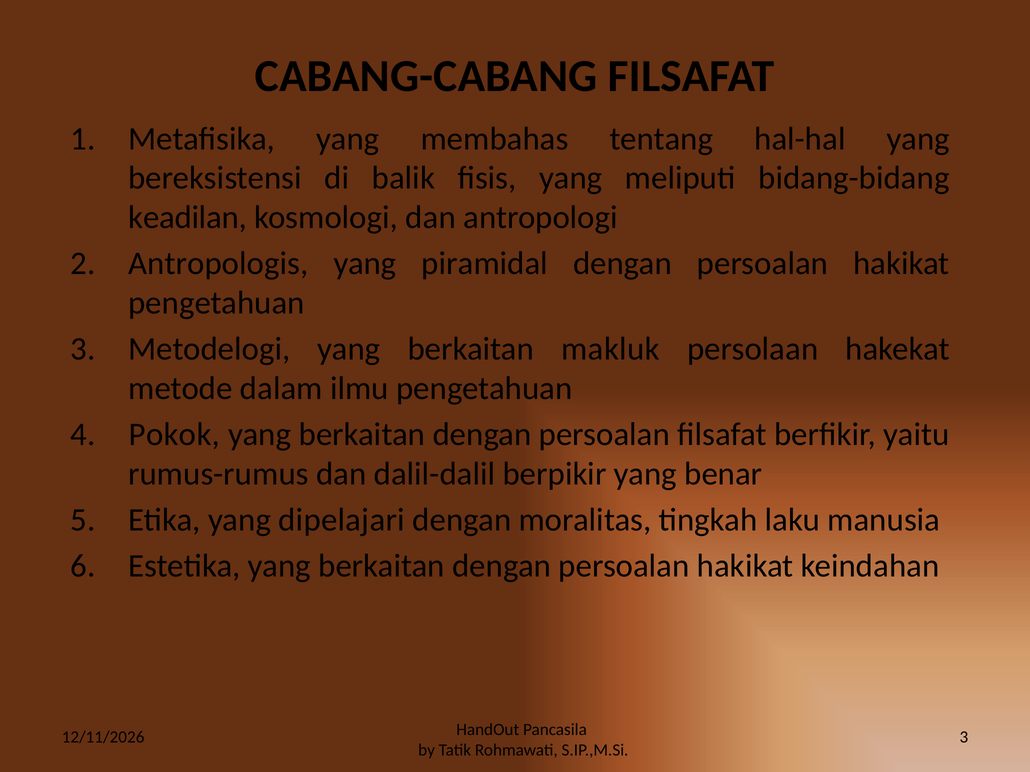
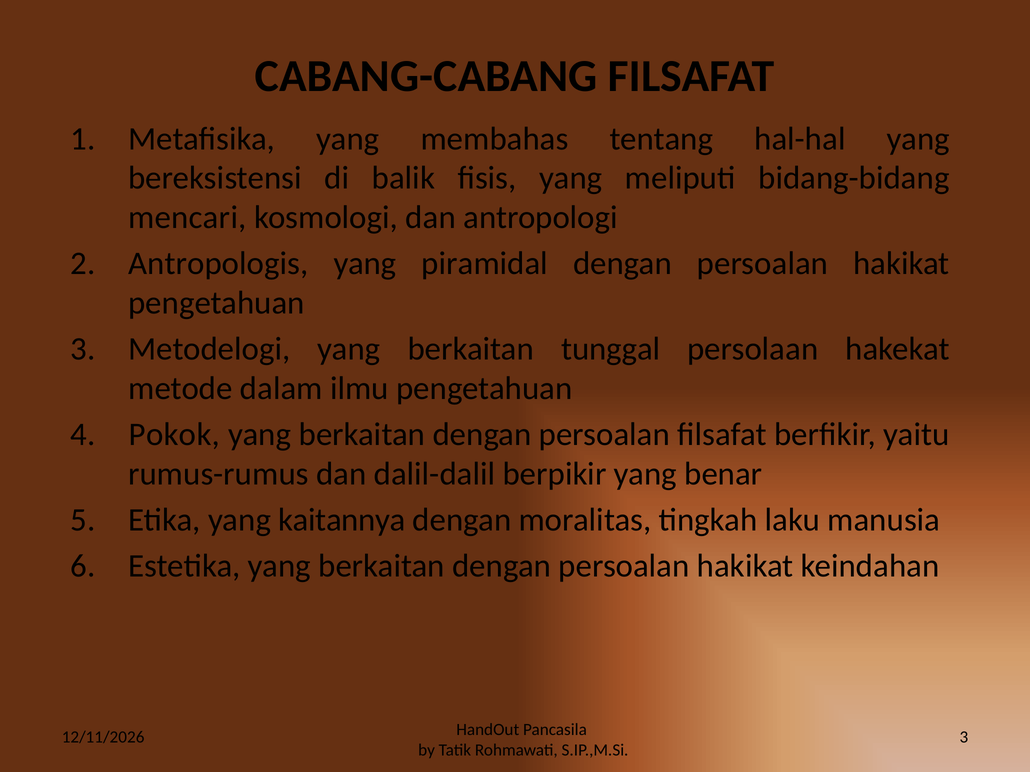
keadilan: keadilan -> mencari (187, 218)
makluk: makluk -> tunggal (611, 349)
dipelajari: dipelajari -> kaitannya (342, 520)
